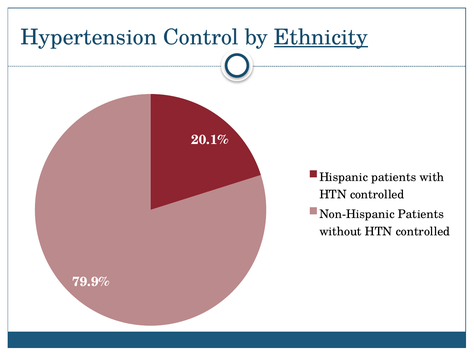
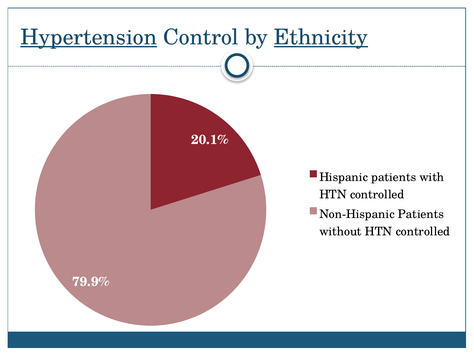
Hypertension underline: none -> present (89, 37)
